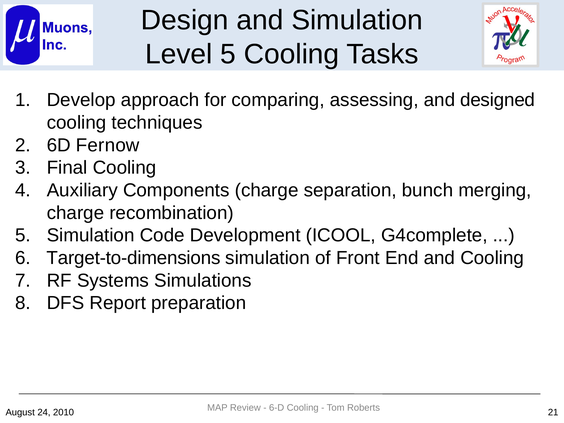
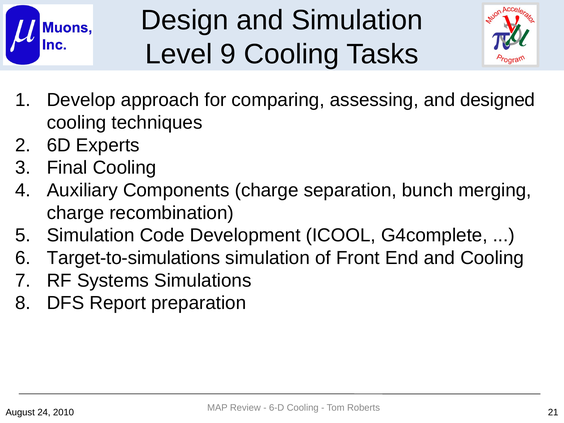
Level 5: 5 -> 9 (228, 54)
Fernow: Fernow -> Experts (108, 145)
Target-to-dimensions: Target-to-dimensions -> Target-to-simulations (134, 258)
